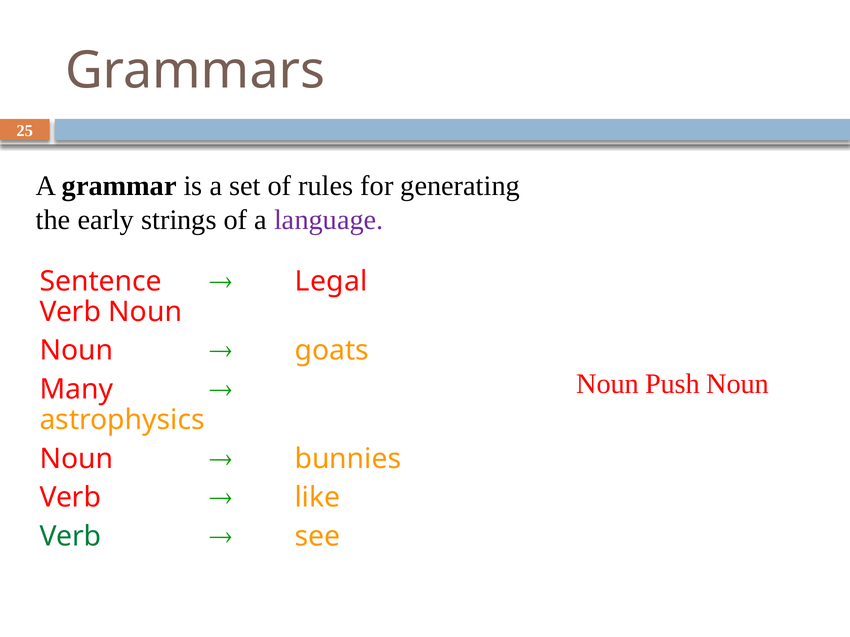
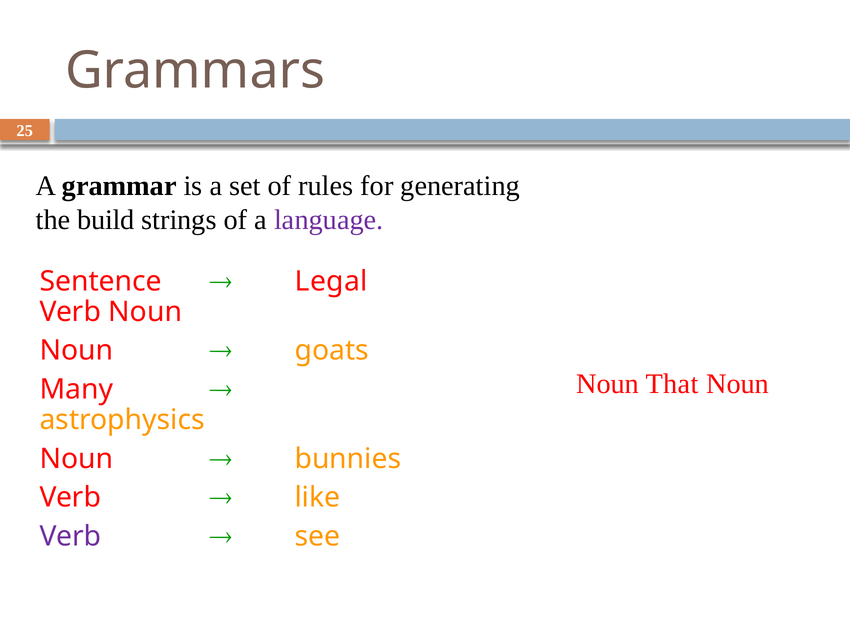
early: early -> build (106, 220)
Push: Push -> That (672, 384)
Verb colour: green -> purple (70, 537)
